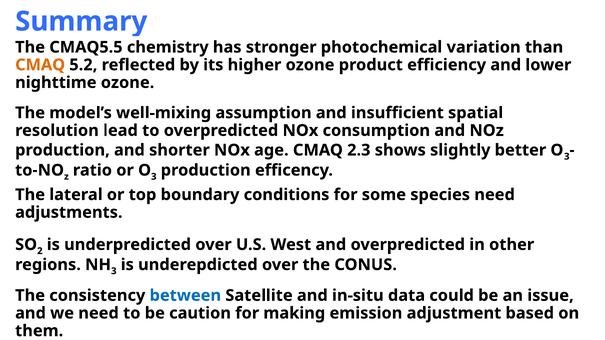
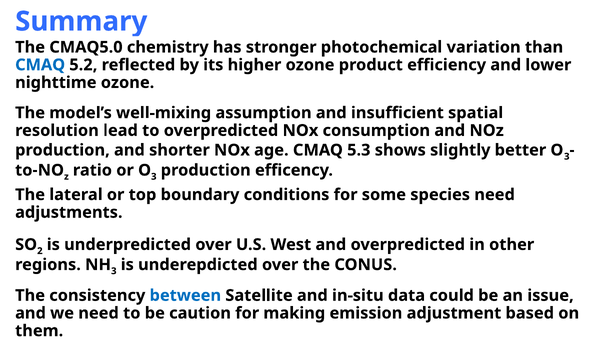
CMAQ5.5: CMAQ5.5 -> CMAQ5.0 (86, 47)
CMAQ colour: orange -> blue (40, 65)
2.3: 2.3 -> 5.3 (359, 150)
